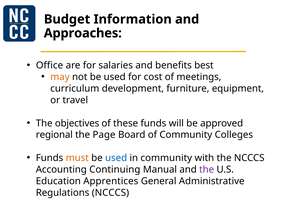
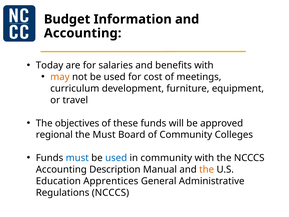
Approaches: Approaches -> Accounting (83, 33)
Office: Office -> Today (50, 65)
benefits best: best -> with (204, 65)
the Page: Page -> Must (104, 135)
must colour: orange -> blue (77, 158)
Continuing: Continuing -> Description (115, 169)
the colour: purple -> orange (207, 169)
